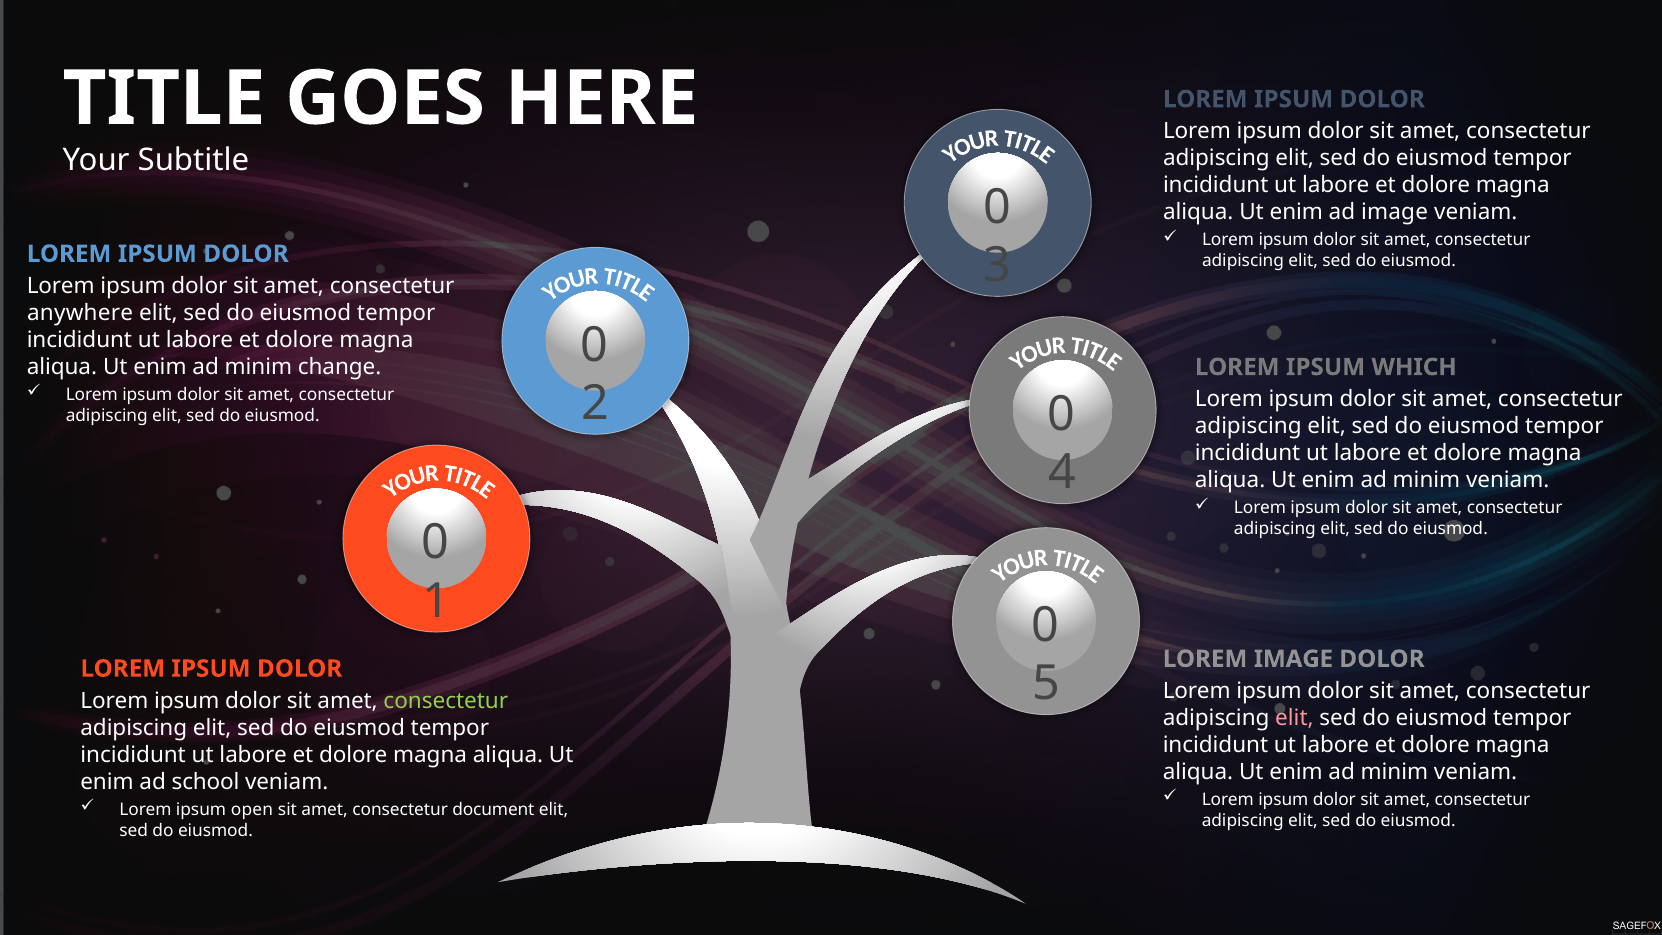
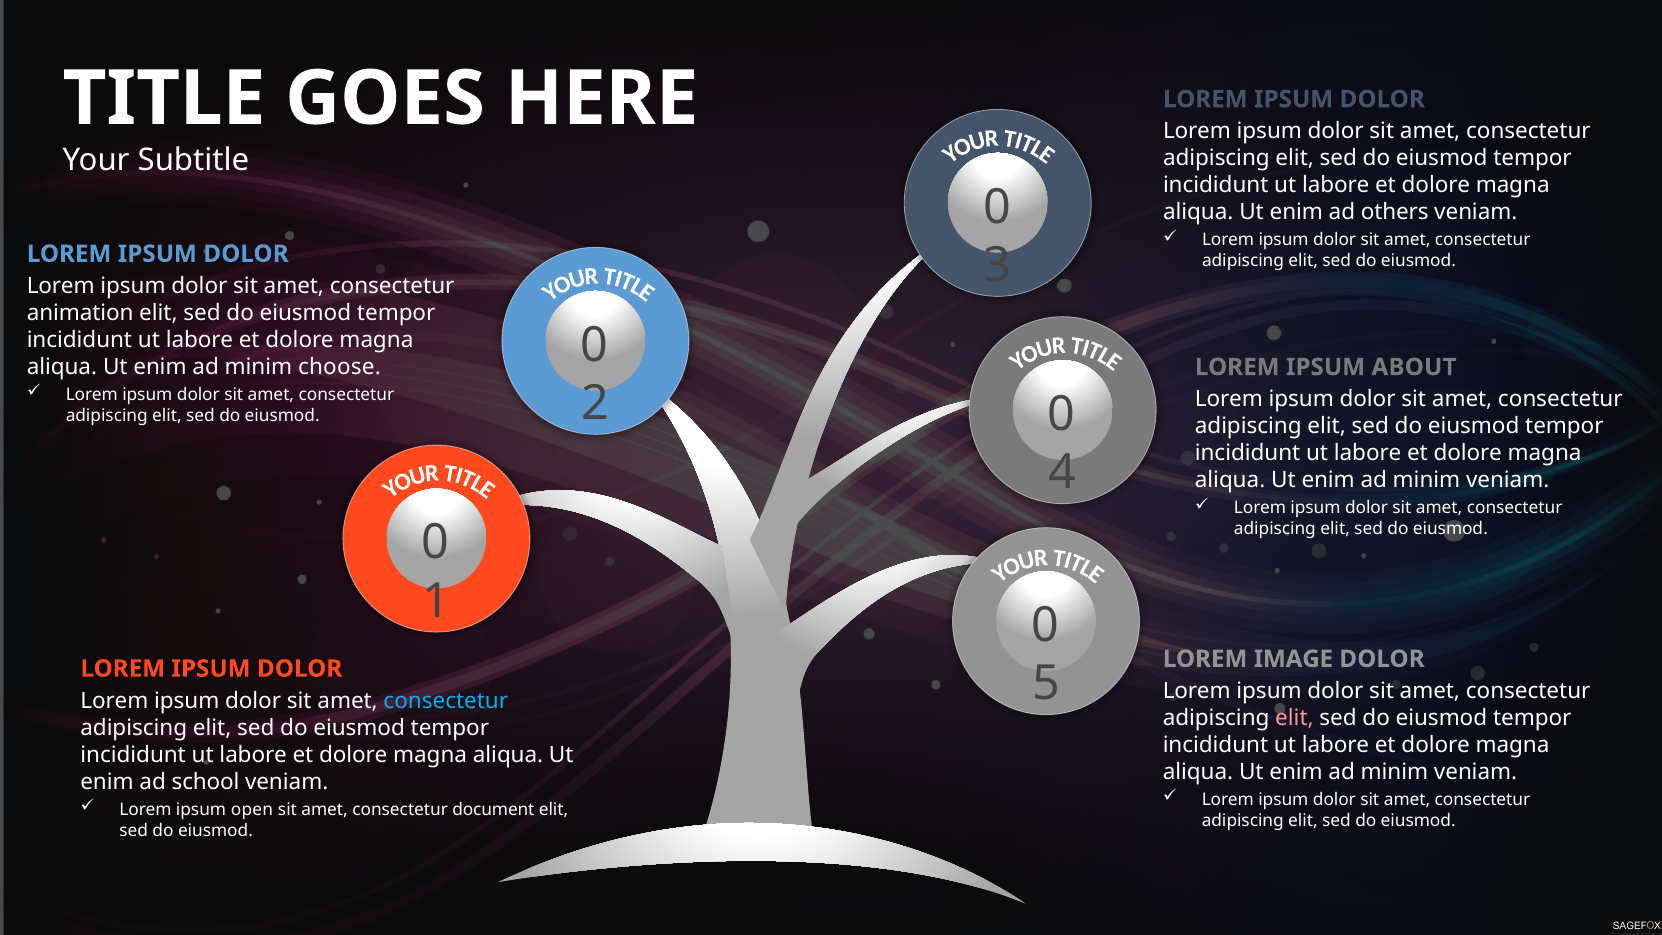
ad image: image -> others (1395, 213)
anywhere: anywhere -> animation (80, 313)
change: change -> choose (339, 367)
WHICH: WHICH -> ABOUT (1414, 367)
consectetur colour: light green -> light blue (446, 701)
